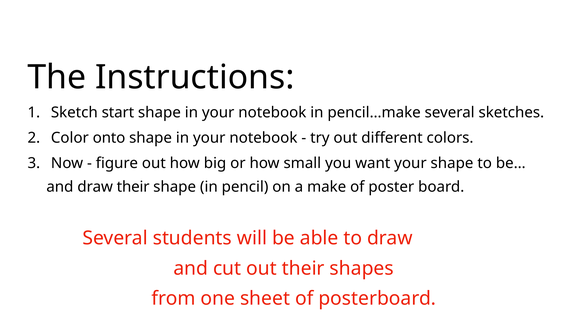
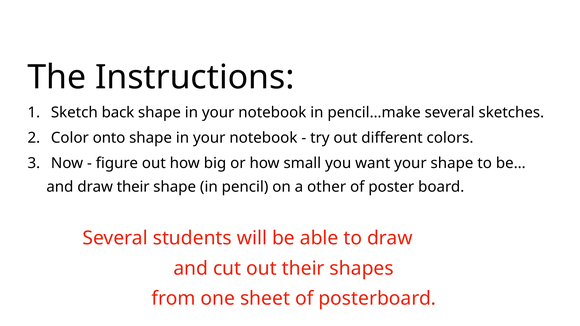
start: start -> back (118, 113)
make: make -> other (327, 187)
